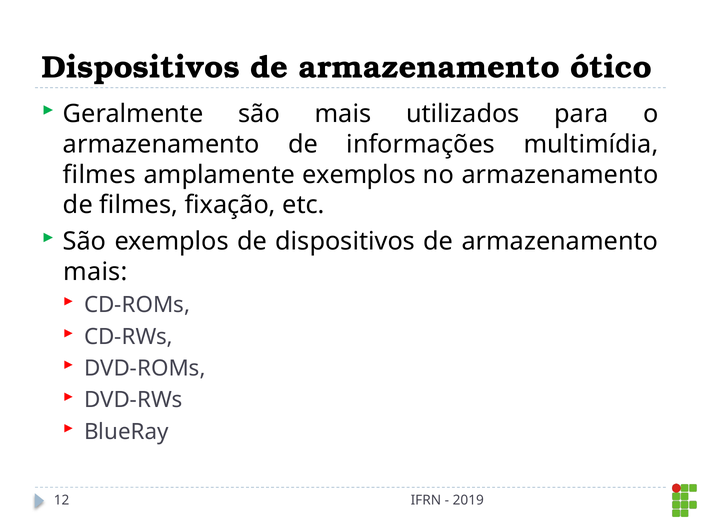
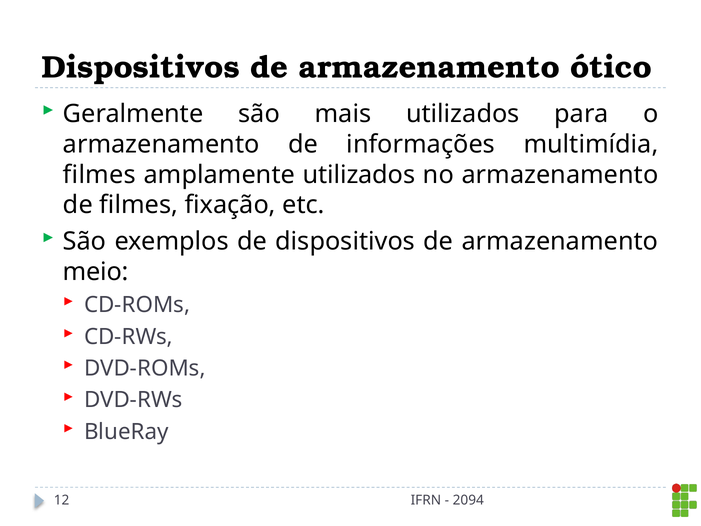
amplamente exemplos: exemplos -> utilizados (359, 175)
mais: mais -> meio (96, 272)
2019: 2019 -> 2094 (468, 500)
